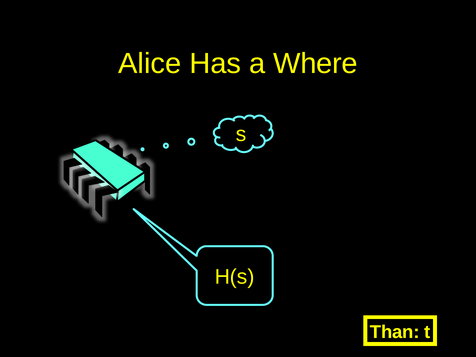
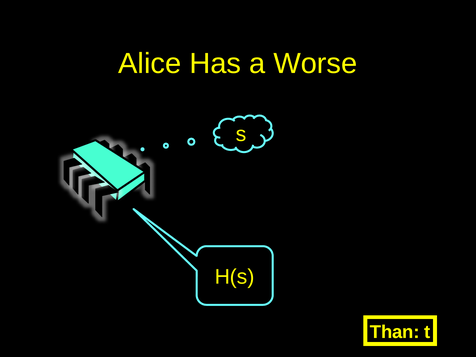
Where: Where -> Worse (315, 64)
